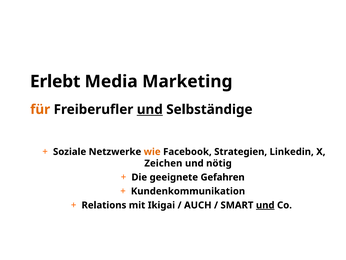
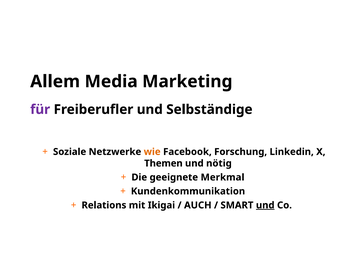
Erlebt: Erlebt -> Allem (55, 81)
für colour: orange -> purple (40, 109)
und underline: present -> none (150, 109)
Strategien: Strategien -> Forschung (241, 151)
Zeichen: Zeichen -> Themen (163, 163)
Gefahren: Gefahren -> Merkmal (223, 177)
